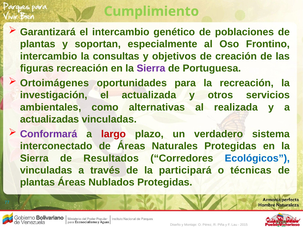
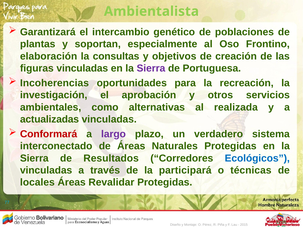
Cumplimiento: Cumplimiento -> Ambientalista (151, 11)
intercambio: intercambio -> elaboración (49, 56)
figuras recreación: recreación -> vinculadas (82, 68)
Ortoimágenes: Ortoimágenes -> Incoherencias (54, 83)
actualizada: actualizada -> aprobación (149, 95)
Conformará colour: purple -> red (49, 134)
largo colour: red -> purple (113, 134)
plantas: plantas -> locales (37, 183)
Nublados: Nublados -> Revalidar (111, 183)
